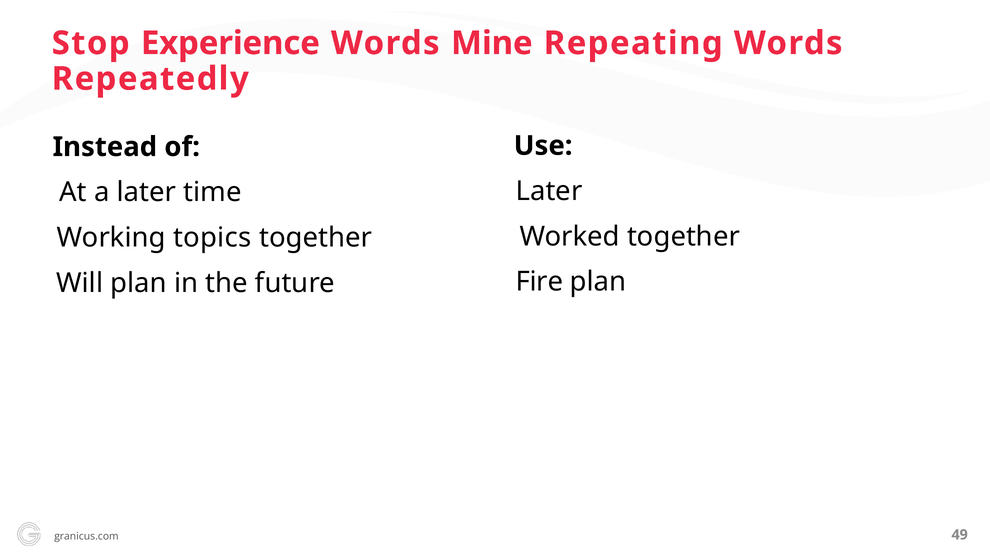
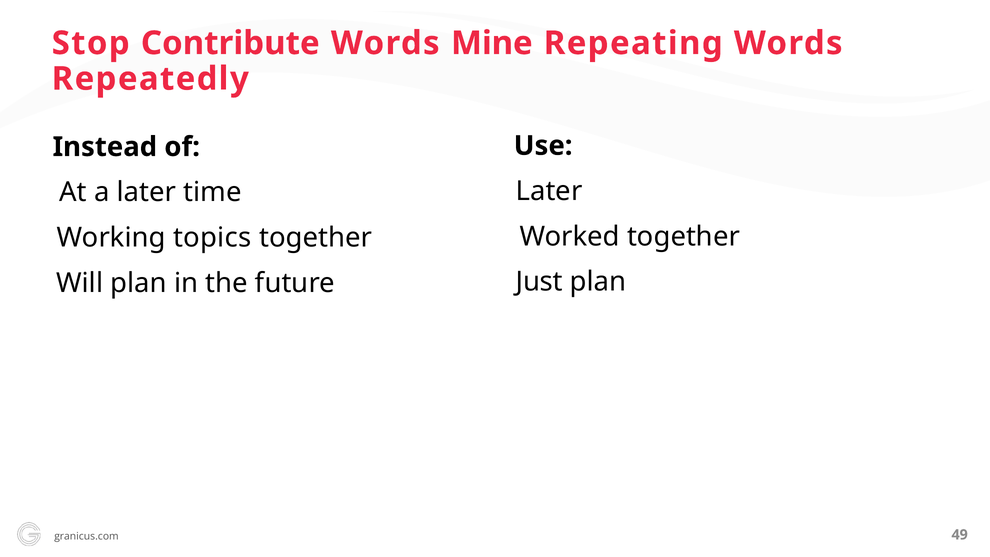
Experience: Experience -> Contribute (230, 43)
Fire: Fire -> Just (539, 282)
